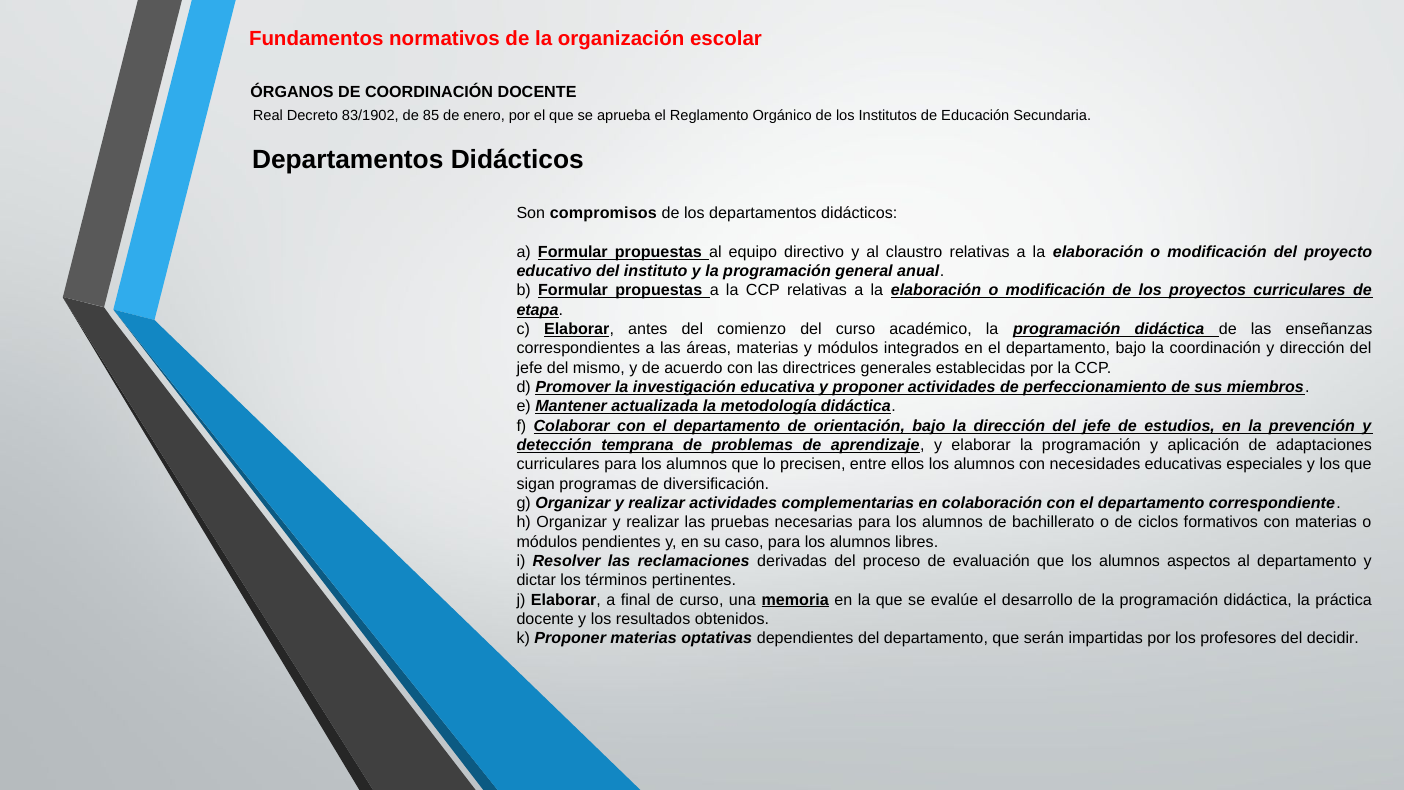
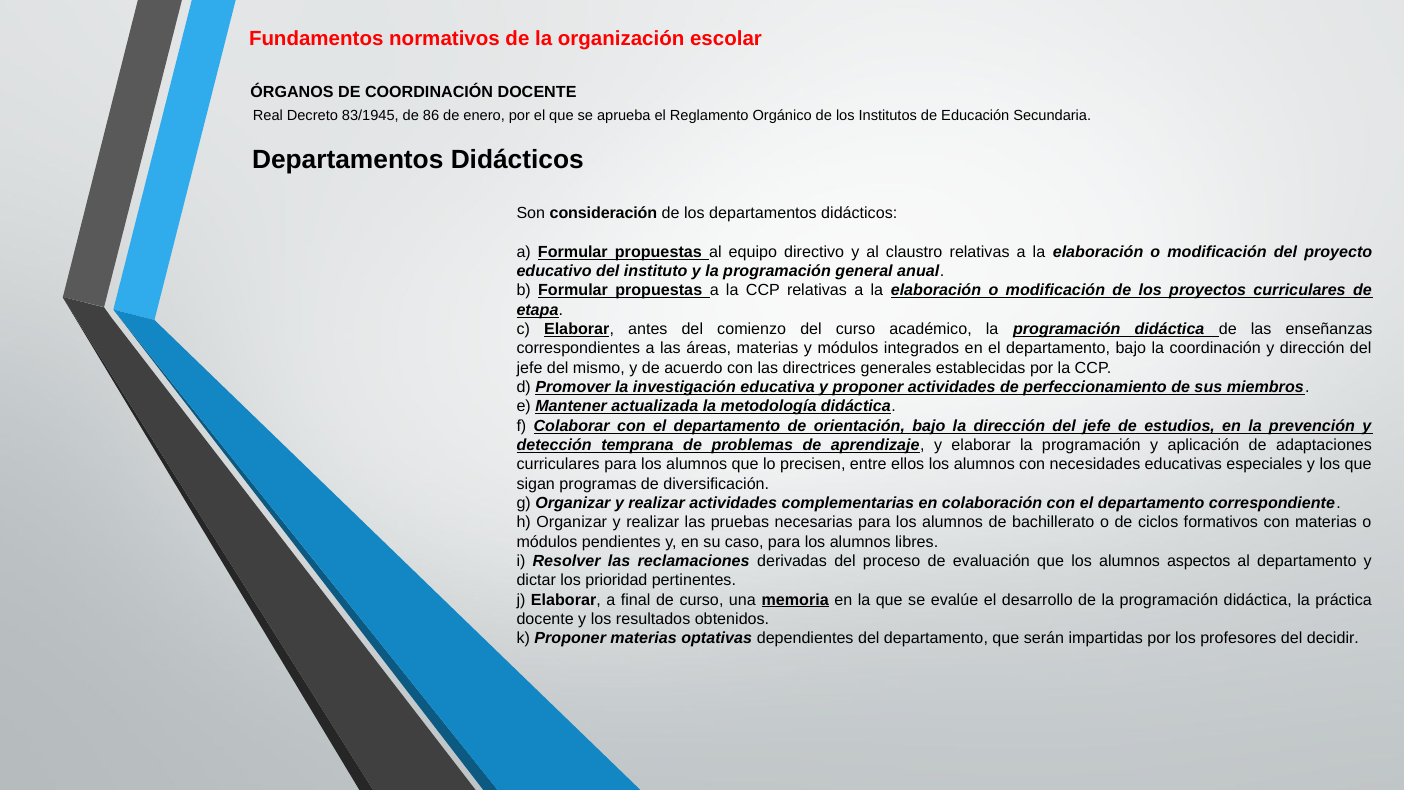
83/1902: 83/1902 -> 83/1945 (370, 116)
85: 85 -> 86 (431, 116)
compromisos: compromisos -> consideración (603, 213)
términos: términos -> prioridad (616, 580)
